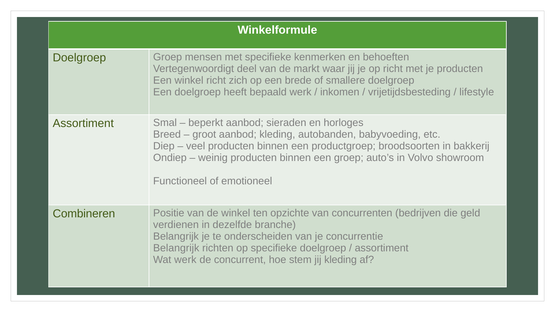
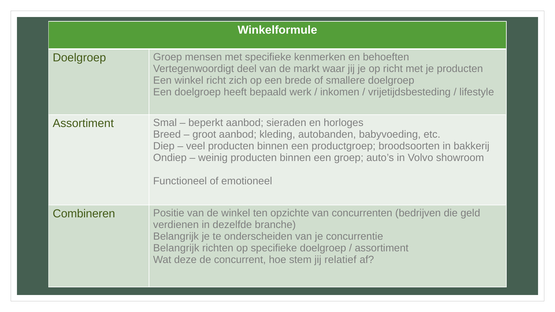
Wat werk: werk -> deze (185, 260)
jij kleding: kleding -> relatief (340, 260)
